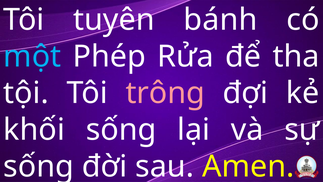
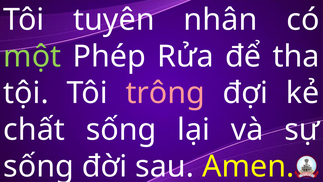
bánh: bánh -> nhân (220, 20)
một colour: light blue -> light green (32, 56)
khối: khối -> chất (34, 130)
